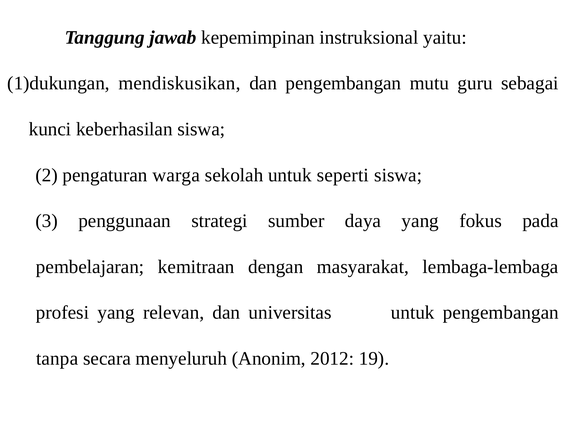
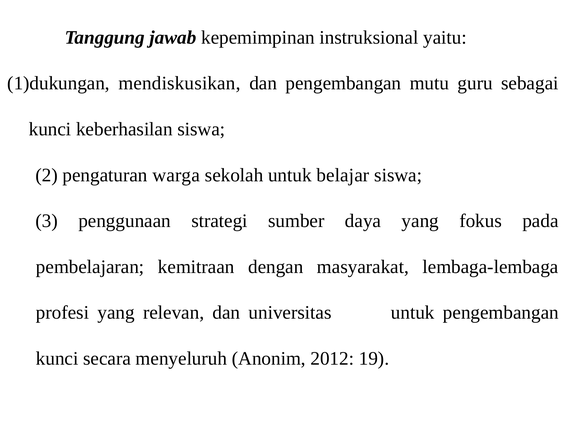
seperti: seperti -> belajar (343, 175)
tanpa: tanpa -> kunci (57, 359)
